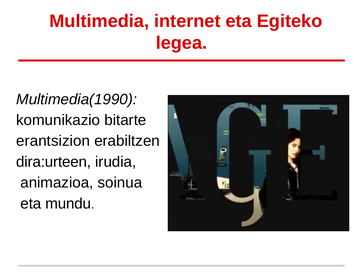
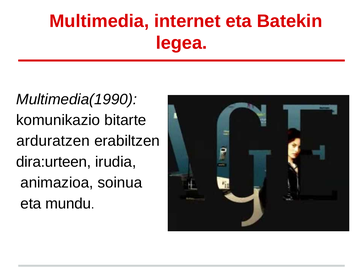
Egiteko: Egiteko -> Batekin (290, 21)
erantsizion: erantsizion -> arduratzen (53, 141)
